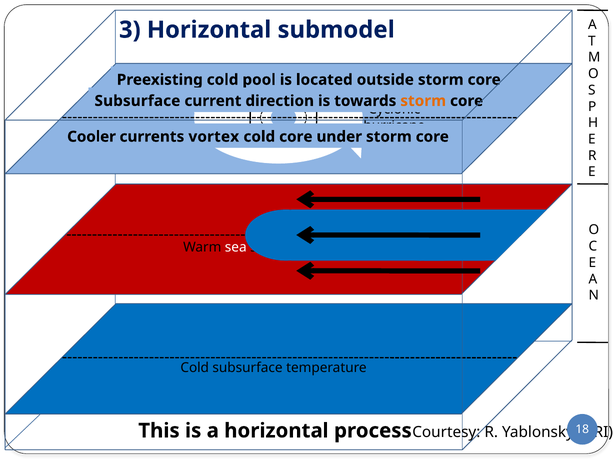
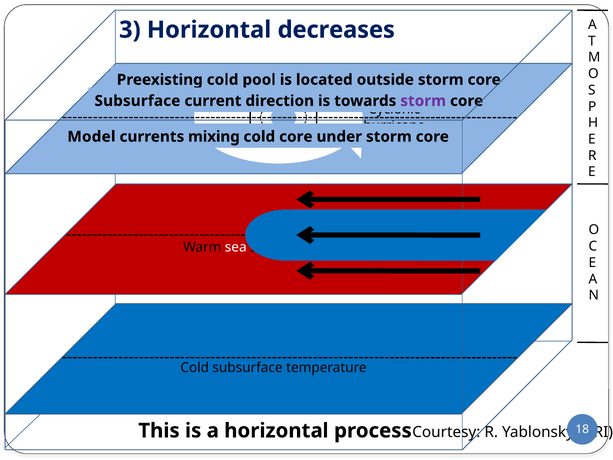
submodel: submodel -> decreases (336, 30)
storm colour: orange -> purple (423, 101)
Cooler: Cooler -> Model (91, 137)
currents vortex: vortex -> mixing (214, 137)
